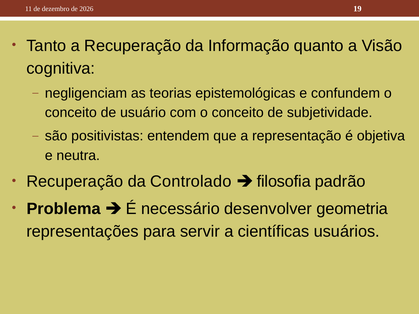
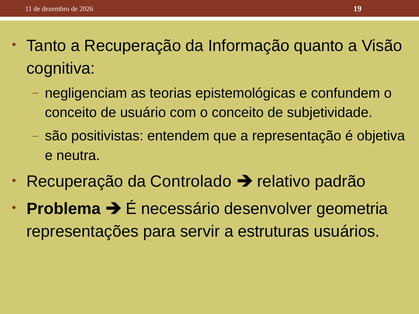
filosofia: filosofia -> relativo (284, 182)
científicas: científicas -> estruturas (274, 232)
